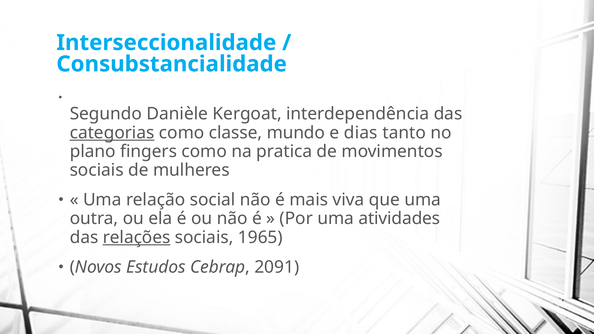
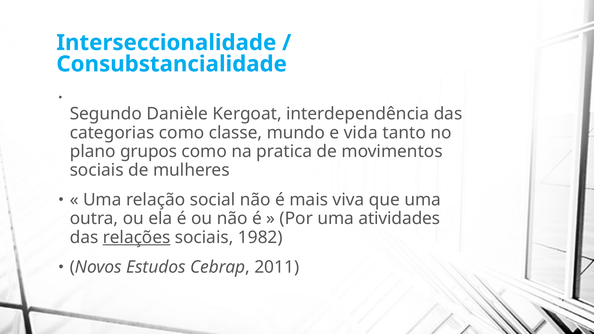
categorias underline: present -> none (112, 133)
dias: dias -> vida (361, 133)
fingers: fingers -> grupos (149, 151)
1965: 1965 -> 1982 (260, 237)
2091: 2091 -> 2011 (277, 267)
